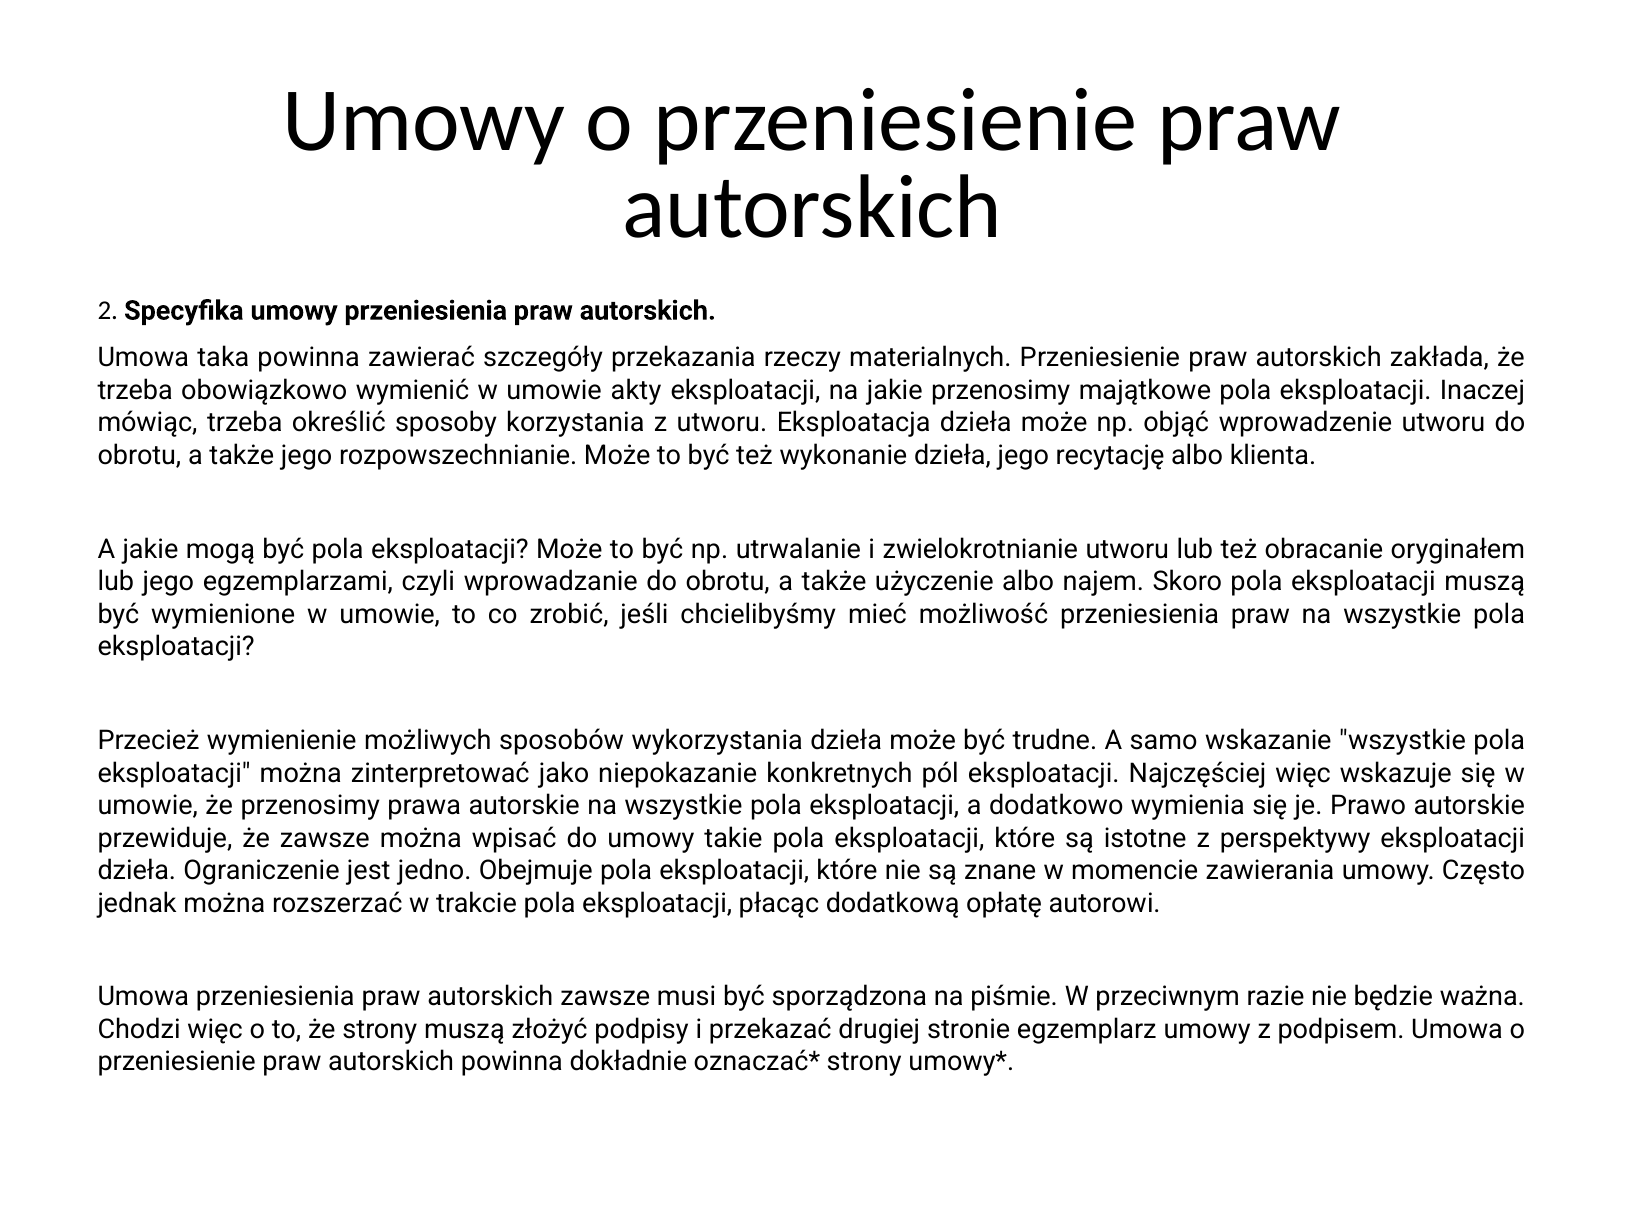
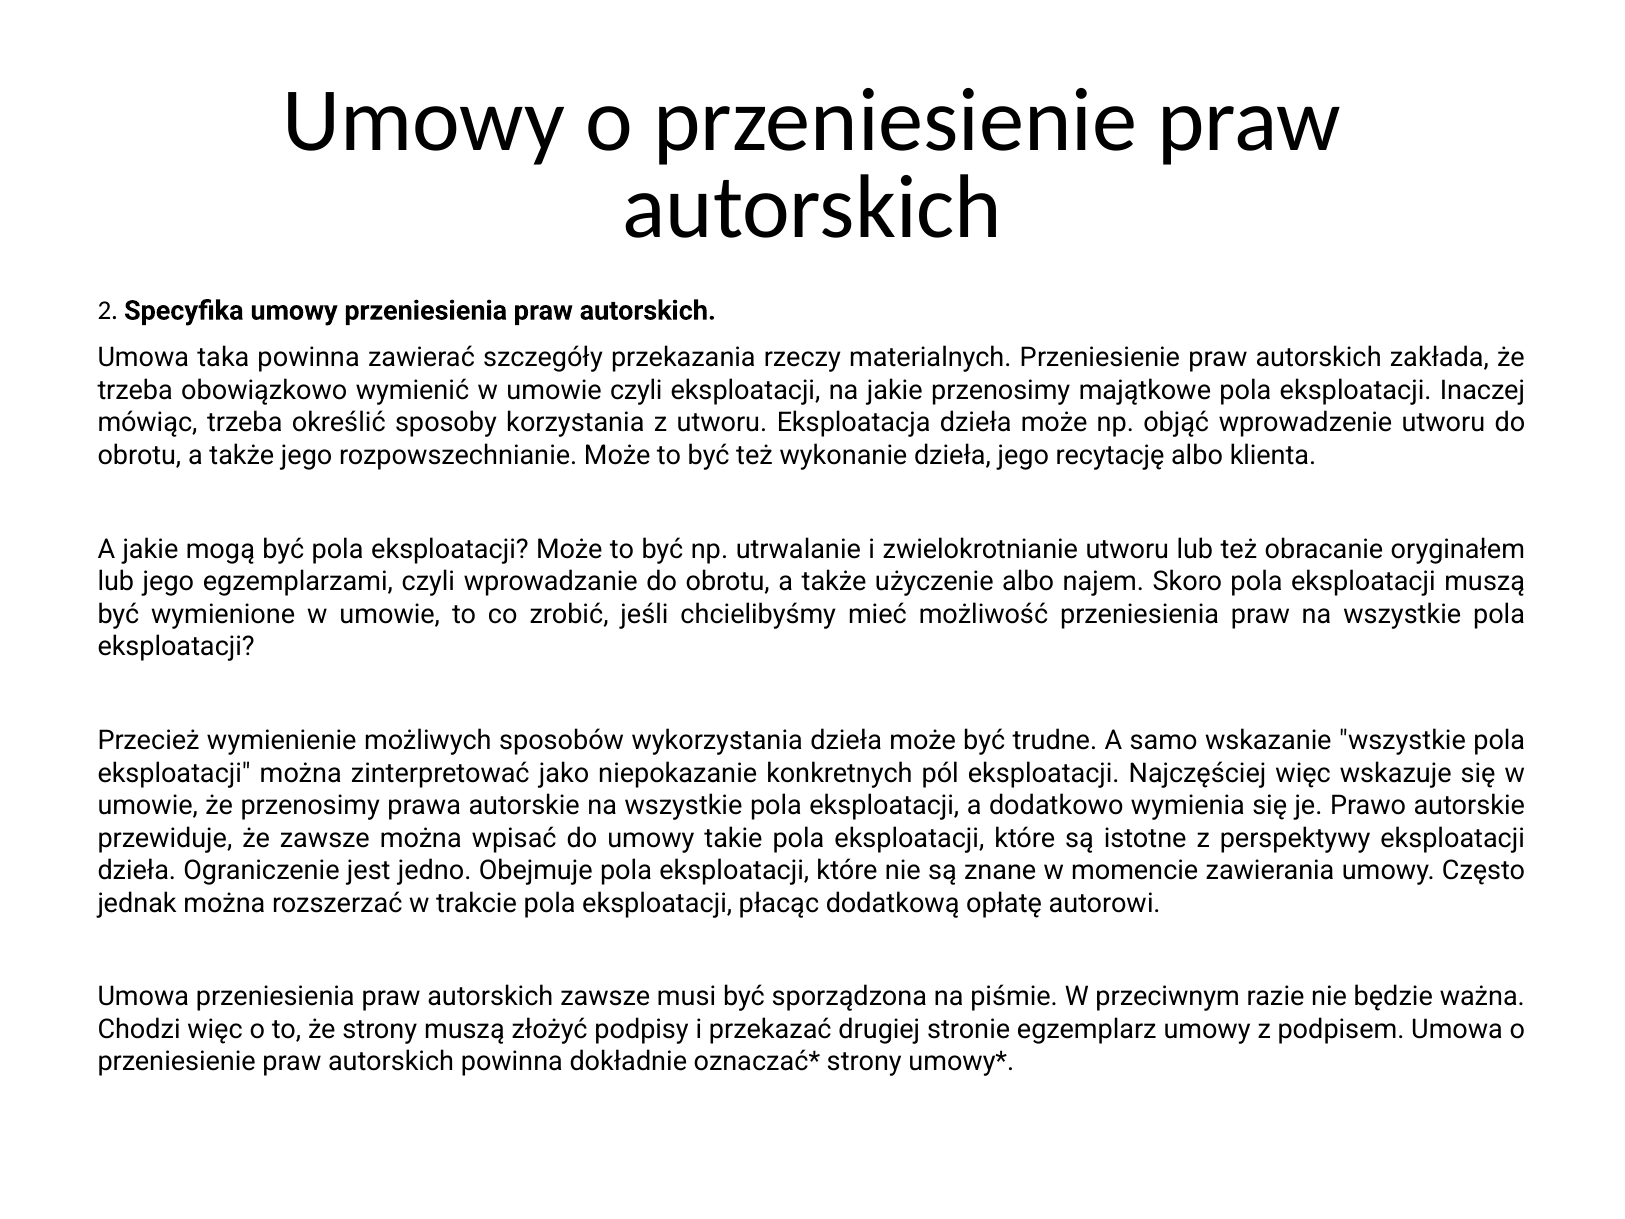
umowie akty: akty -> czyli (636, 390)
